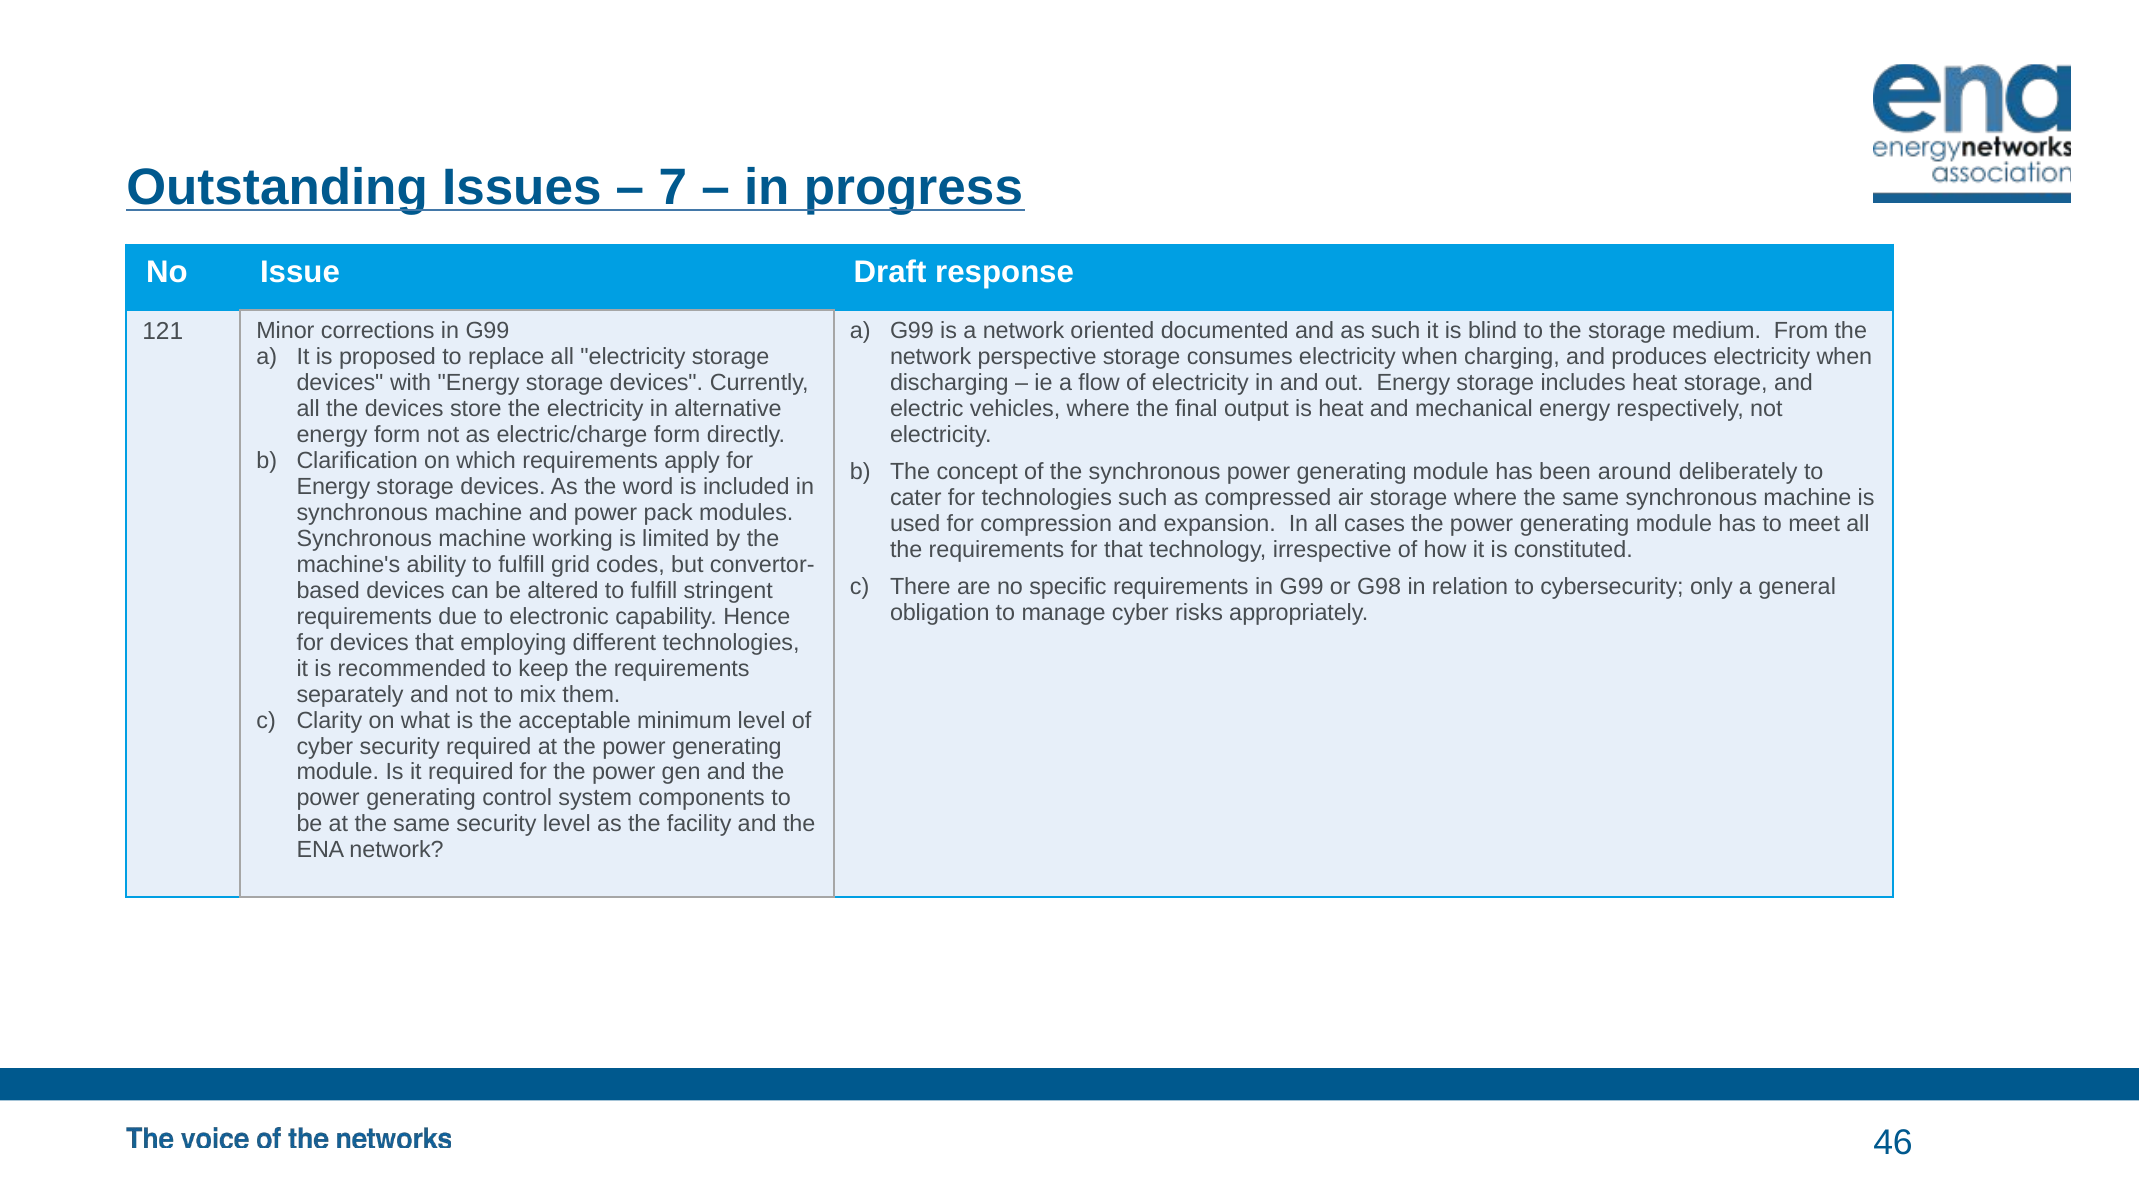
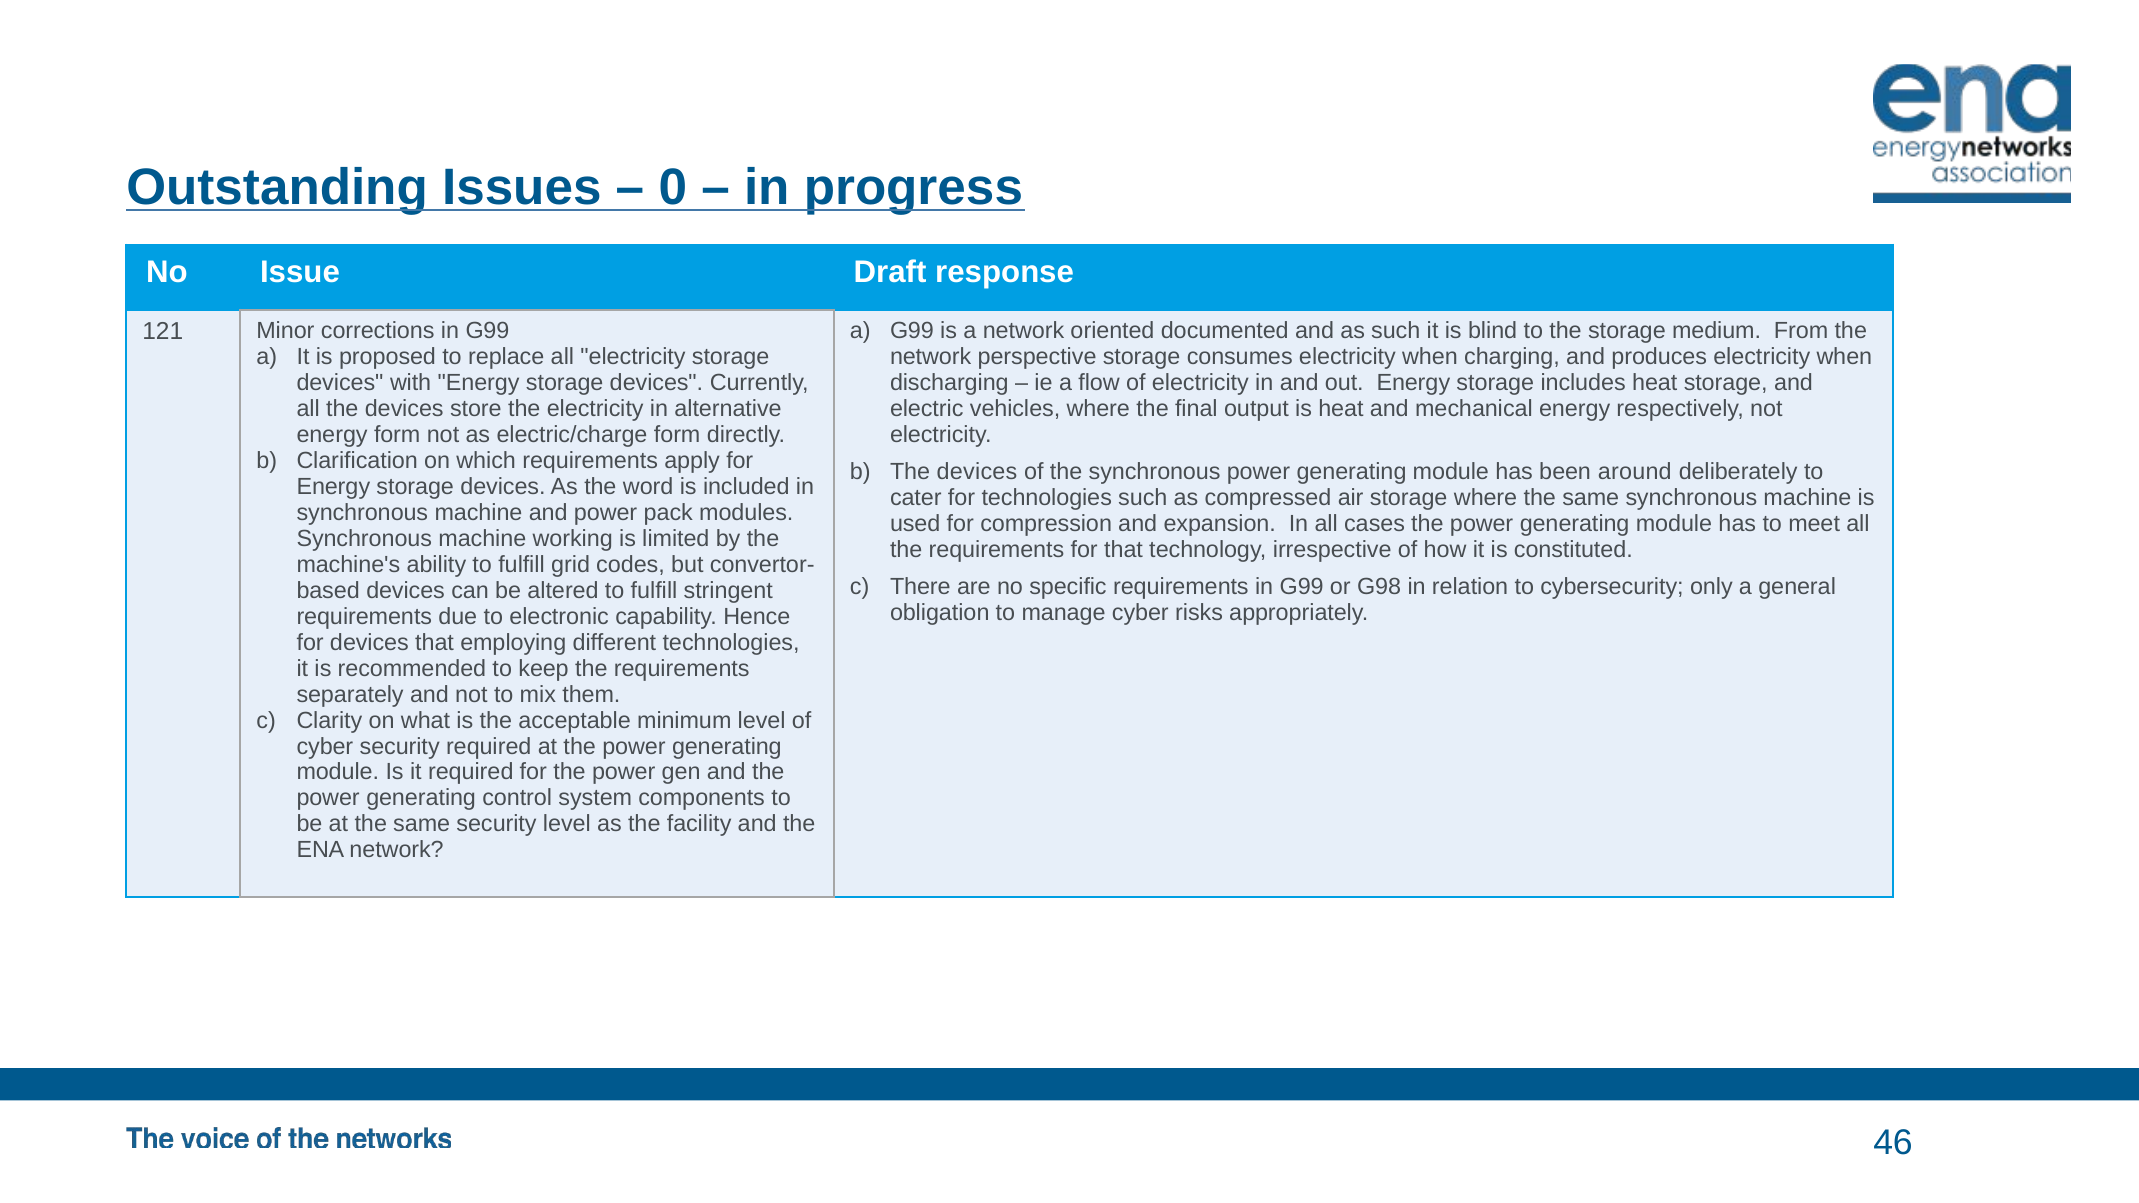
7: 7 -> 0 (673, 188)
concept: concept -> devices (977, 472)
